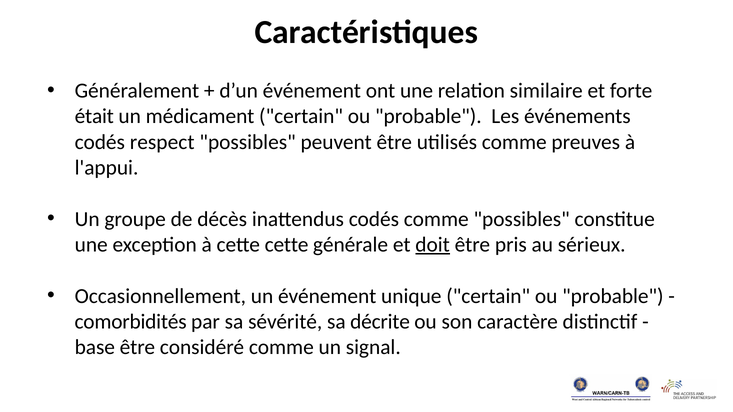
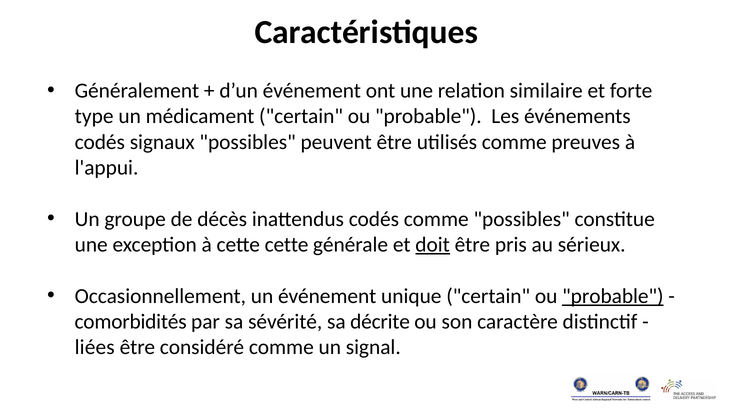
était: était -> type (94, 117)
respect: respect -> signaux (162, 142)
probable underline: none -> present (613, 296)
base: base -> liées (95, 348)
